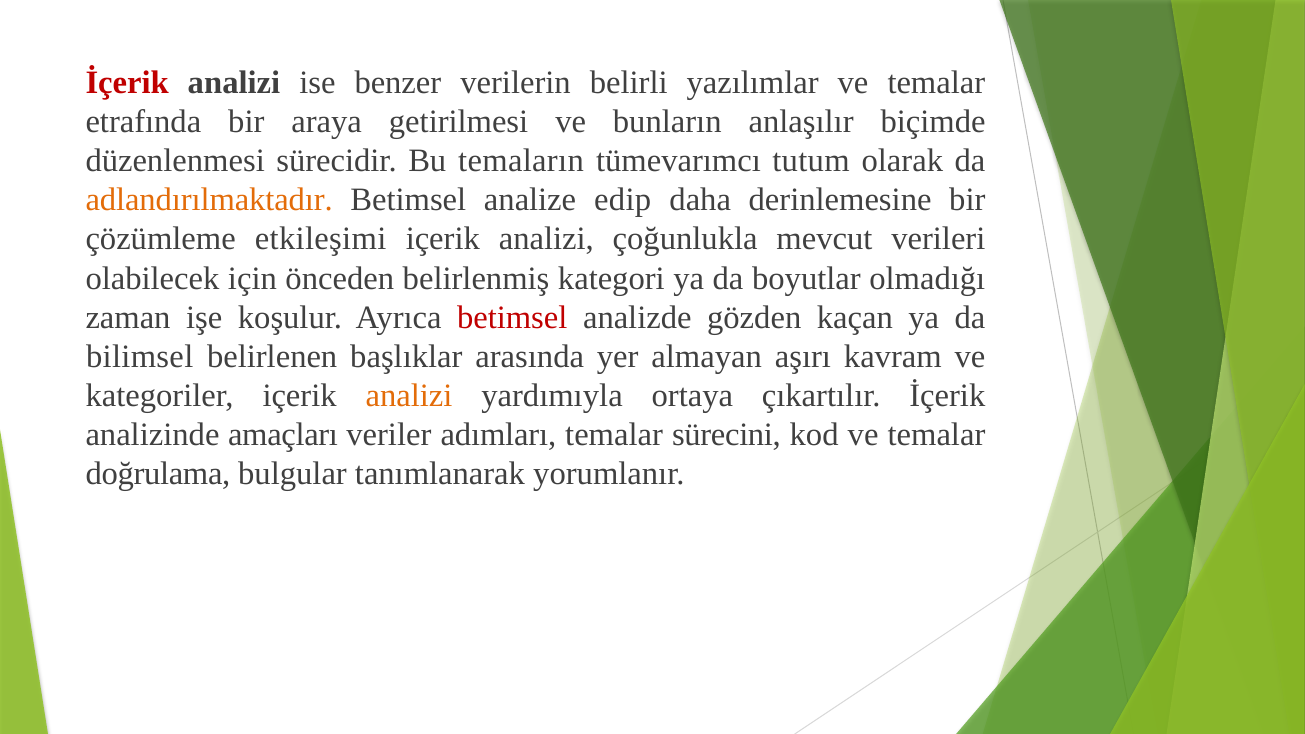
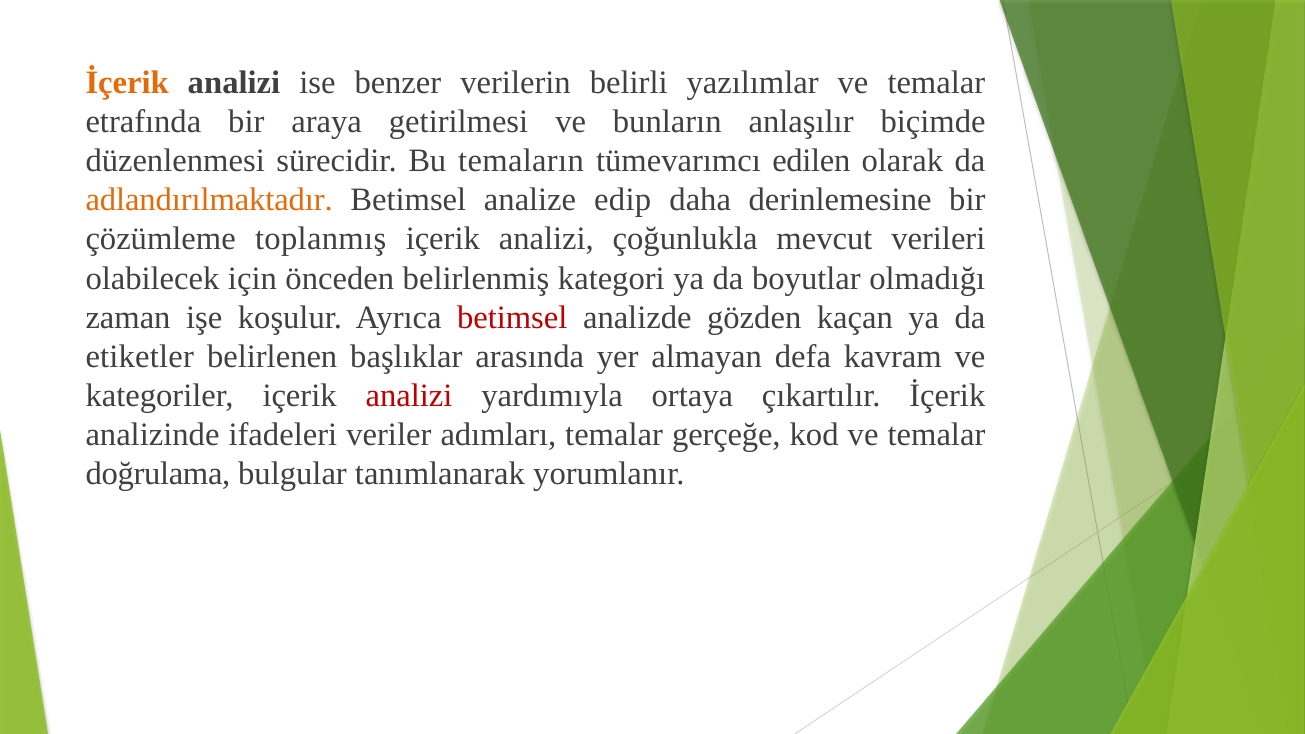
İçerik colour: red -> orange (127, 83)
tutum: tutum -> edilen (811, 161)
etkileşimi: etkileşimi -> toplanmış (321, 239)
bilimsel: bilimsel -> etiketler (140, 357)
aşırı: aşırı -> defa (803, 357)
analizi colour: orange -> red (409, 396)
amaçları: amaçları -> ifadeleri (283, 435)
sürecini: sürecini -> gerçeğe (726, 435)
